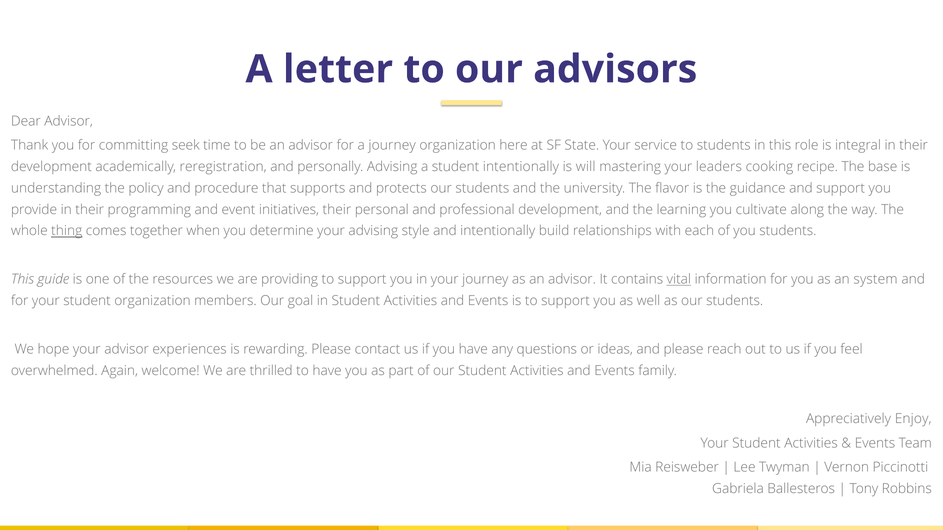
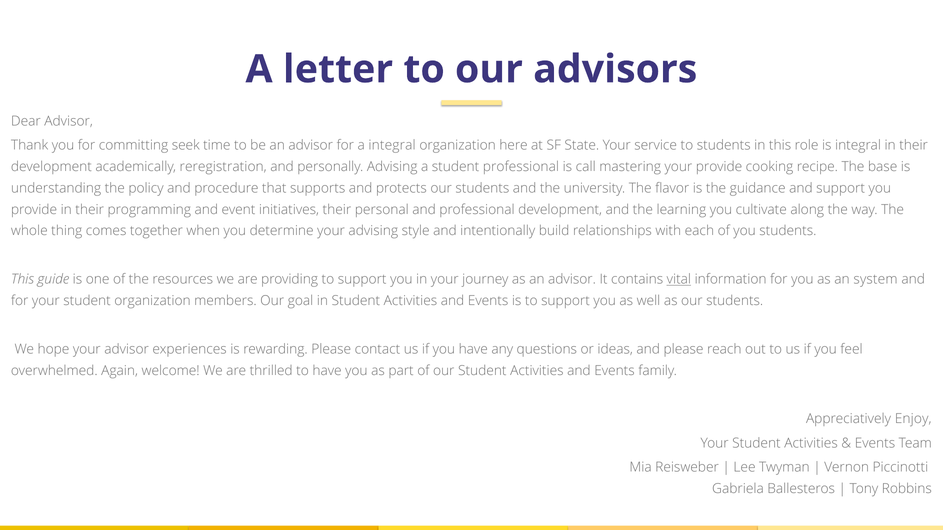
a journey: journey -> integral (392, 145)
student intentionally: intentionally -> professional (521, 167)
will: will -> call (586, 167)
your leaders: leaders -> provide (719, 167)
thing underline: present -> none (67, 231)
